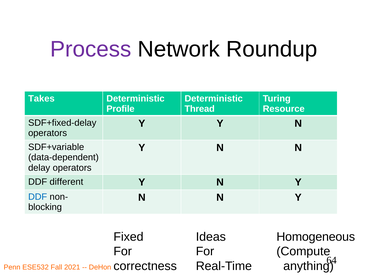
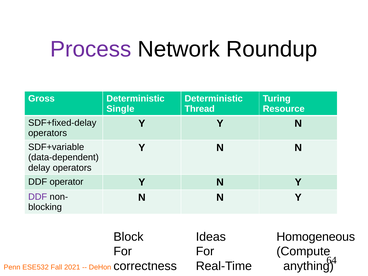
Takes: Takes -> Gross (41, 99)
Profile: Profile -> Single (120, 109)
different: different -> operator (66, 182)
DDF colour: blue -> purple (38, 197)
Fixed: Fixed -> Block (128, 237)
